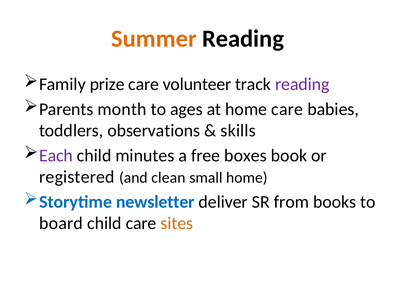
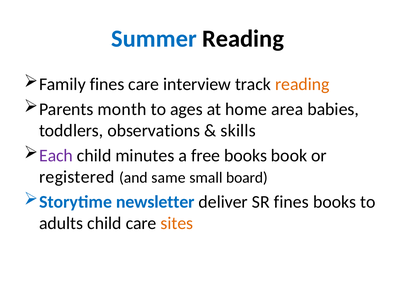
Summer colour: orange -> blue (154, 39)
Family prize: prize -> fines (107, 84)
volunteer: volunteer -> interview (197, 84)
reading colour: purple -> orange (302, 84)
home care: care -> area (287, 109)
free boxes: boxes -> books (246, 155)
clean: clean -> same (168, 178)
small home: home -> board (247, 178)
SR from: from -> fines (291, 202)
board: board -> adults (61, 223)
